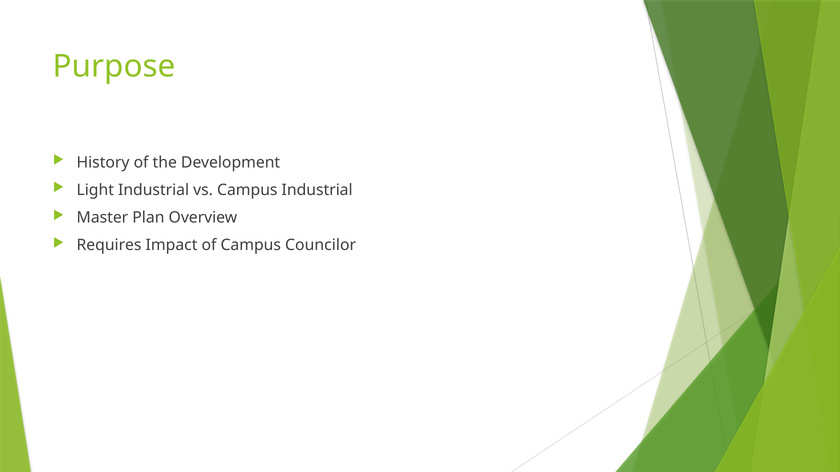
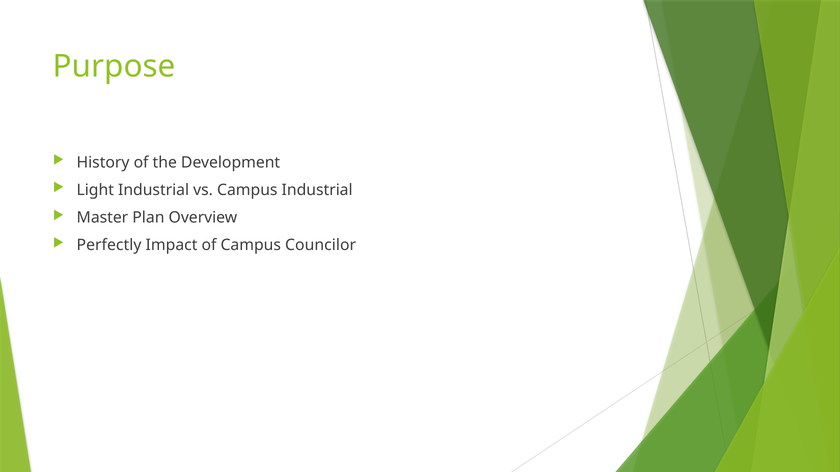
Requires: Requires -> Perfectly (109, 246)
